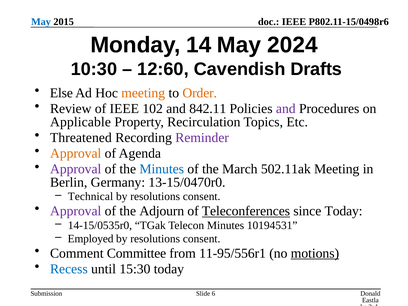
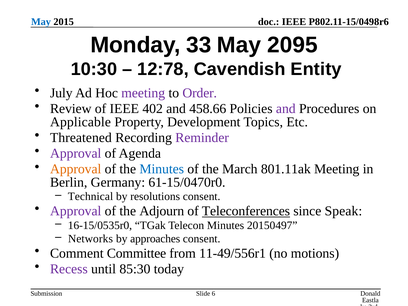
14: 14 -> 33 (199, 45)
2024: 2024 -> 2095 (292, 45)
12:60: 12:60 -> 12:78 (163, 69)
Drafts: Drafts -> Entity (316, 69)
Else: Else -> July (61, 93)
meeting colour: orange -> purple (143, 93)
Order colour: orange -> purple (200, 93)
102: 102 -> 402 (153, 109)
842.11: 842.11 -> 458.66 (208, 109)
Recirculation: Recirculation -> Development (204, 122)
Approval colour: orange -> purple (76, 153)
Approval colour: purple -> orange (76, 169)
502.11ak: 502.11ak -> 801.11ak (286, 169)
13-15/0470r0: 13-15/0470r0 -> 61-15/0470r0 (187, 182)
since Today: Today -> Speak (343, 211)
14-15/0535r0: 14-15/0535r0 -> 16-15/0535r0 (100, 225)
10194531: 10194531 -> 20150497 (272, 225)
Employed: Employed -> Networks (90, 239)
resolutions: resolutions -> approaches (155, 239)
11-95/556r1: 11-95/556r1 -> 11-49/556r1 (233, 253)
motions underline: present -> none (315, 253)
Recess colour: blue -> purple (69, 269)
15:30: 15:30 -> 85:30 (135, 269)
